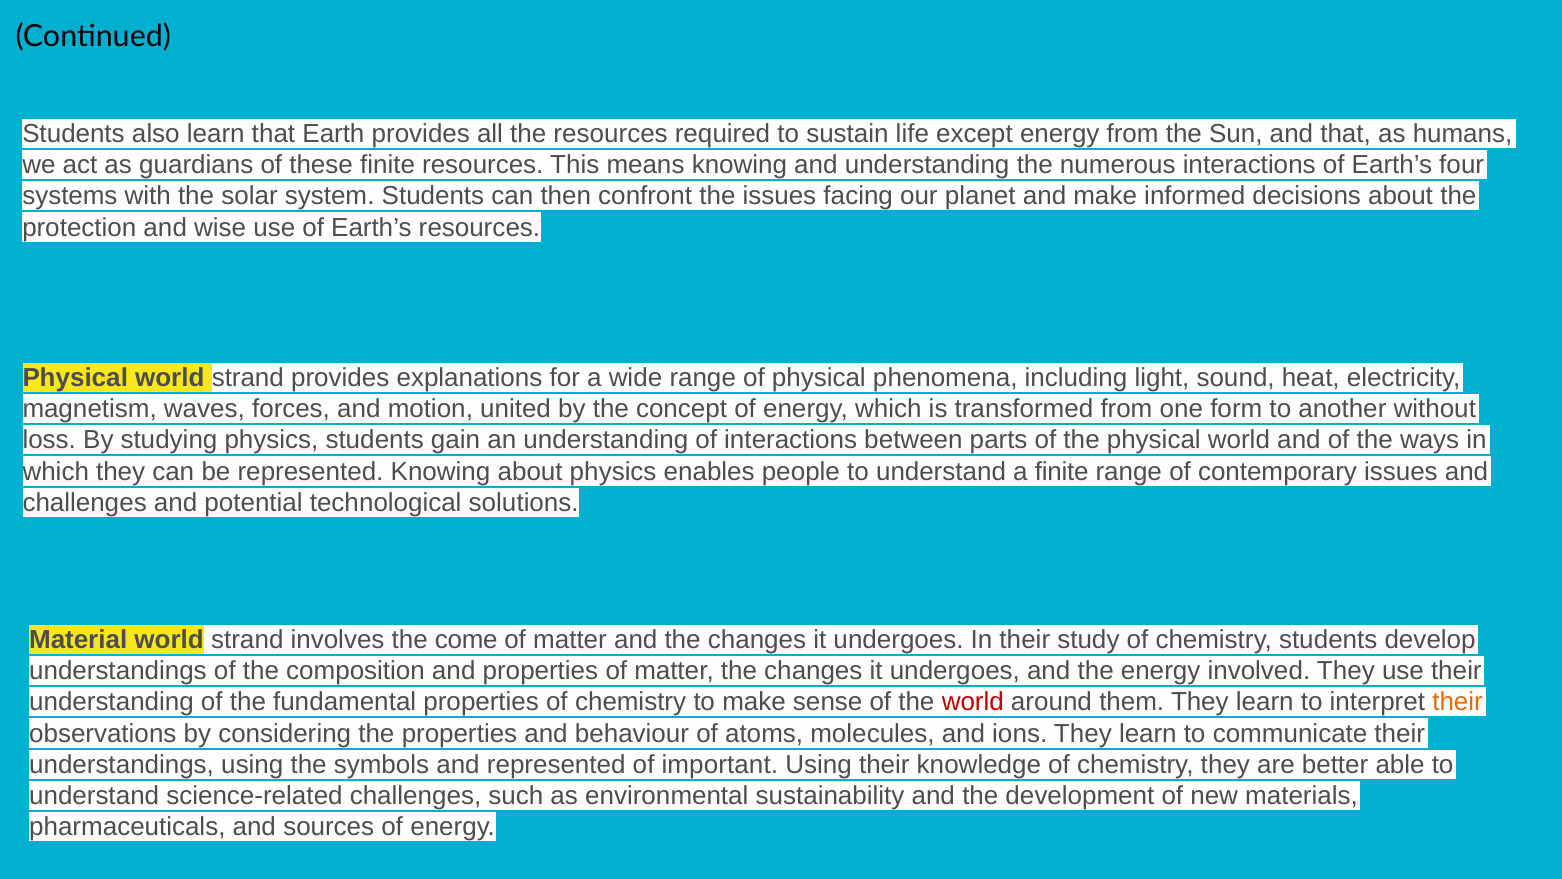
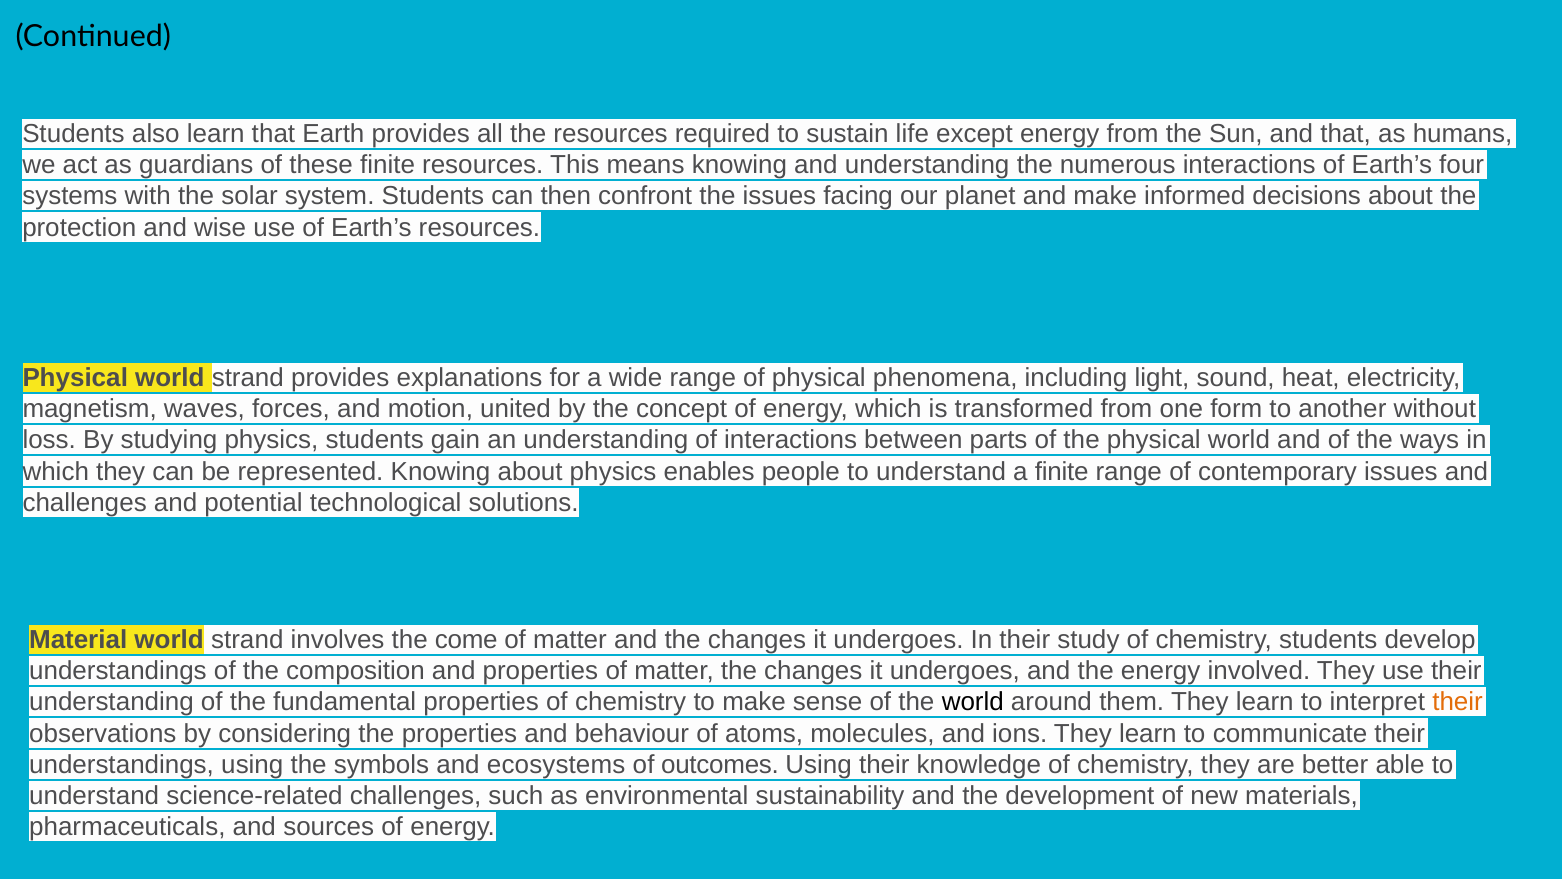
world colour: red -> black (973, 702)
and represented: represented -> ecosystems (556, 765)
important: important -> outcomes (720, 765)
